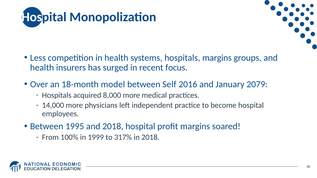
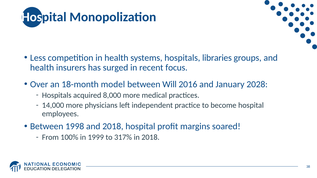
hospitals margins: margins -> libraries (217, 58)
Self: Self -> Will (170, 84)
2079: 2079 -> 2028 (257, 84)
1995: 1995 -> 1998 (75, 127)
